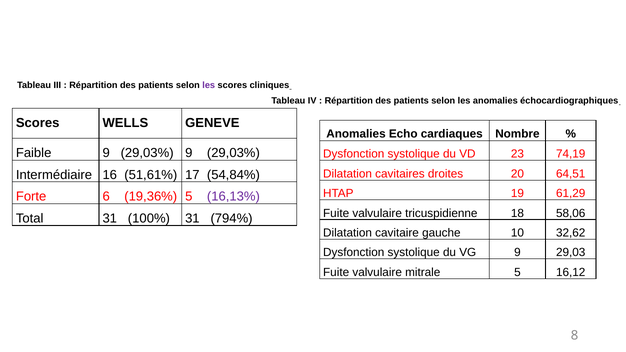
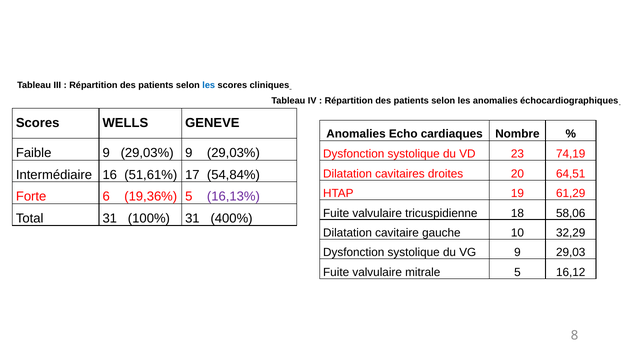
les colour: purple -> blue (209, 85)
794%: 794% -> 400% (232, 219)
32,62: 32,62 -> 32,29 (571, 233)
